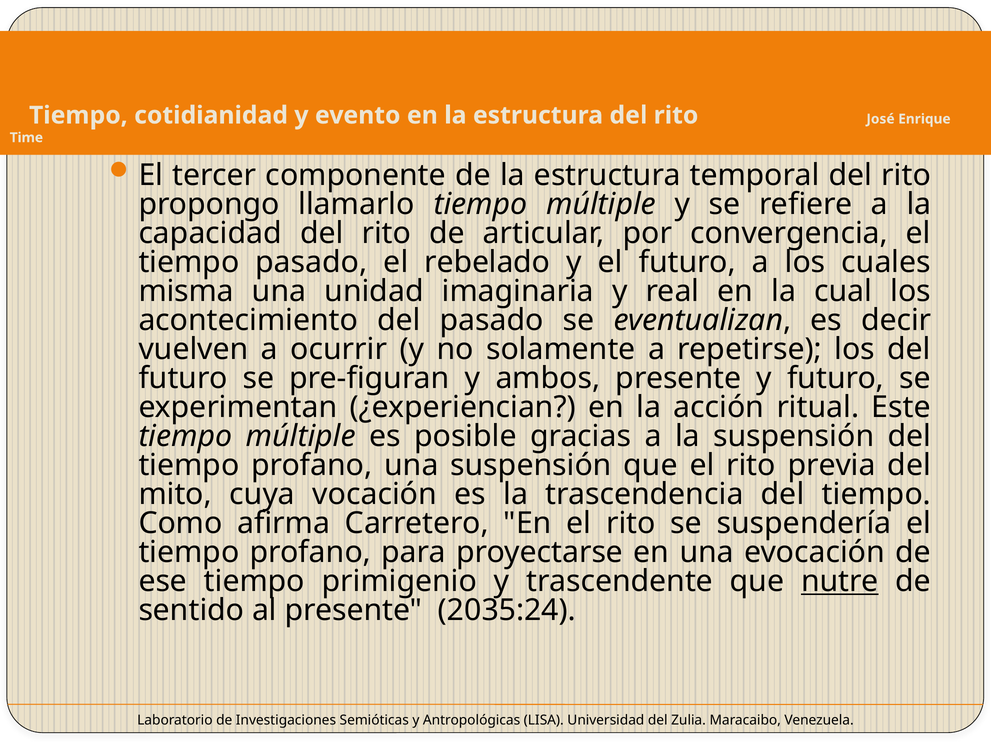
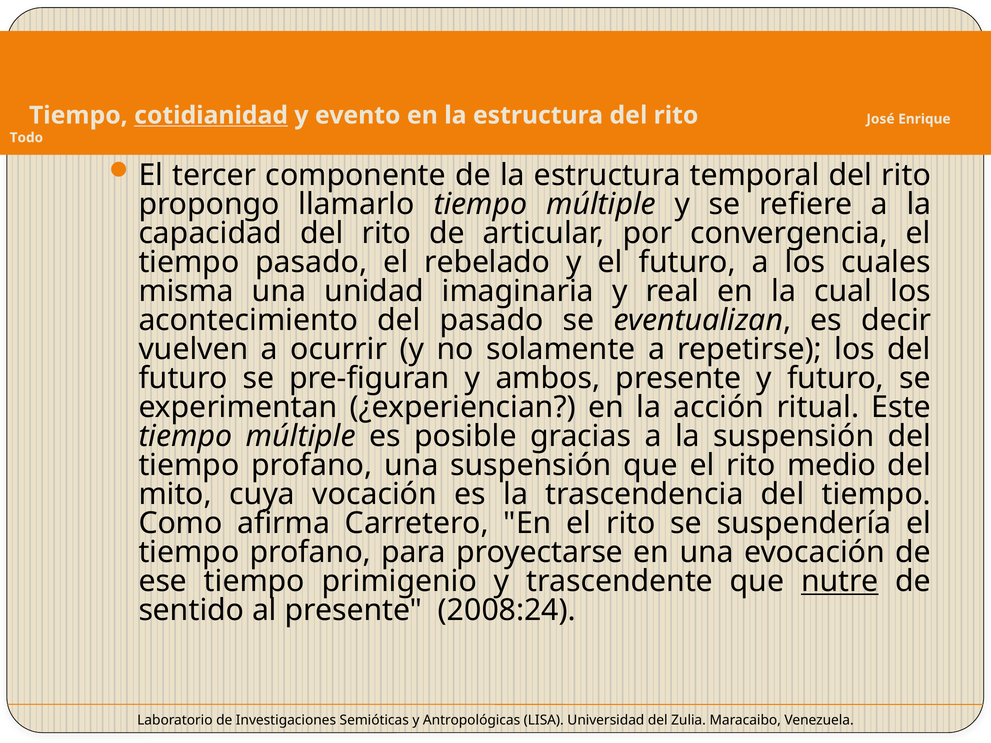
cotidianidad underline: none -> present (211, 115)
Time: Time -> Todo (26, 138)
previa: previa -> medio (832, 465)
2035:24: 2035:24 -> 2008:24 (507, 611)
